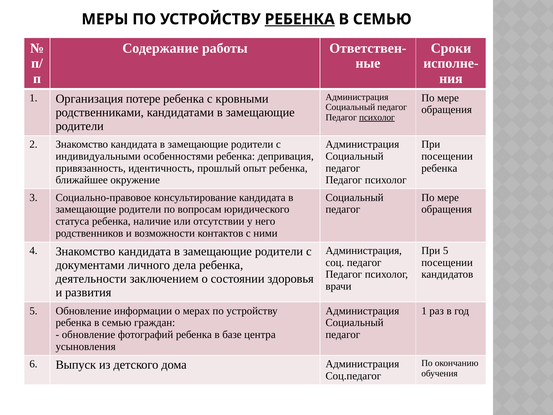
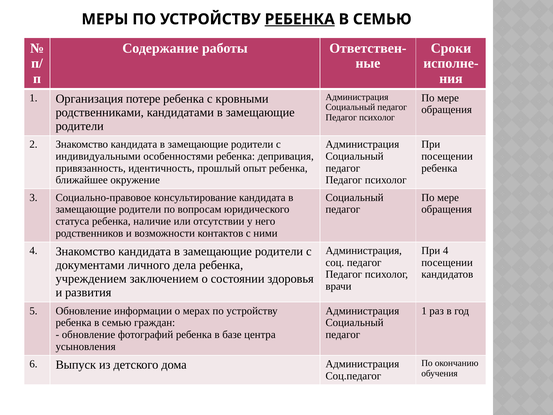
психолог underline: present -> none (377, 117)
При 5: 5 -> 4 (446, 251)
деятельности: деятельности -> учреждением (91, 279)
